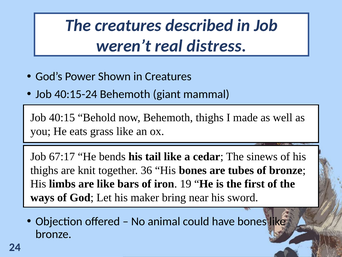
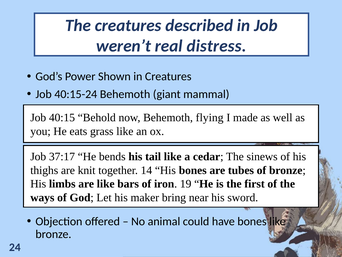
Behemoth thighs: thighs -> flying (210, 117)
67:17: 67:17 -> 37:17 (62, 156)
36: 36 -> 14 (146, 170)
